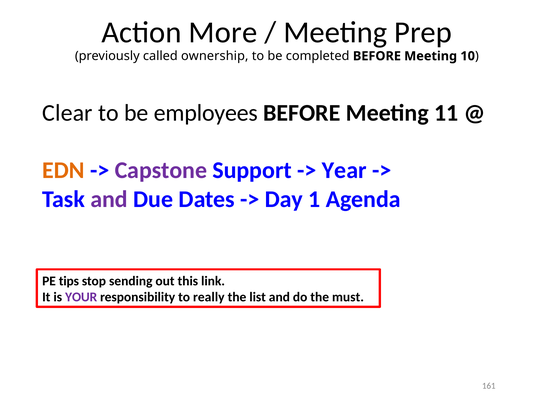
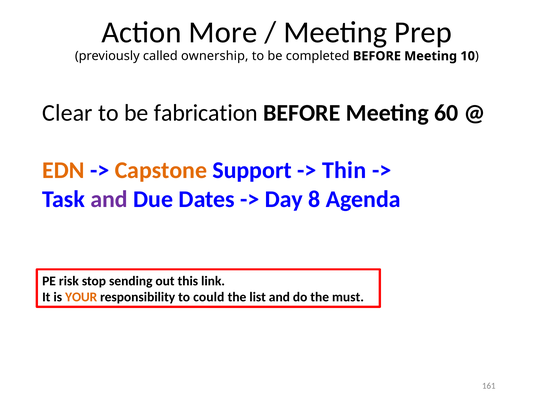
employees: employees -> fabrication (206, 113)
11: 11 -> 60 (446, 113)
Capstone colour: purple -> orange (161, 170)
Year: Year -> Thin (344, 170)
1: 1 -> 8 (314, 199)
tips: tips -> risk (69, 281)
YOUR colour: purple -> orange (81, 297)
really: really -> could (209, 297)
